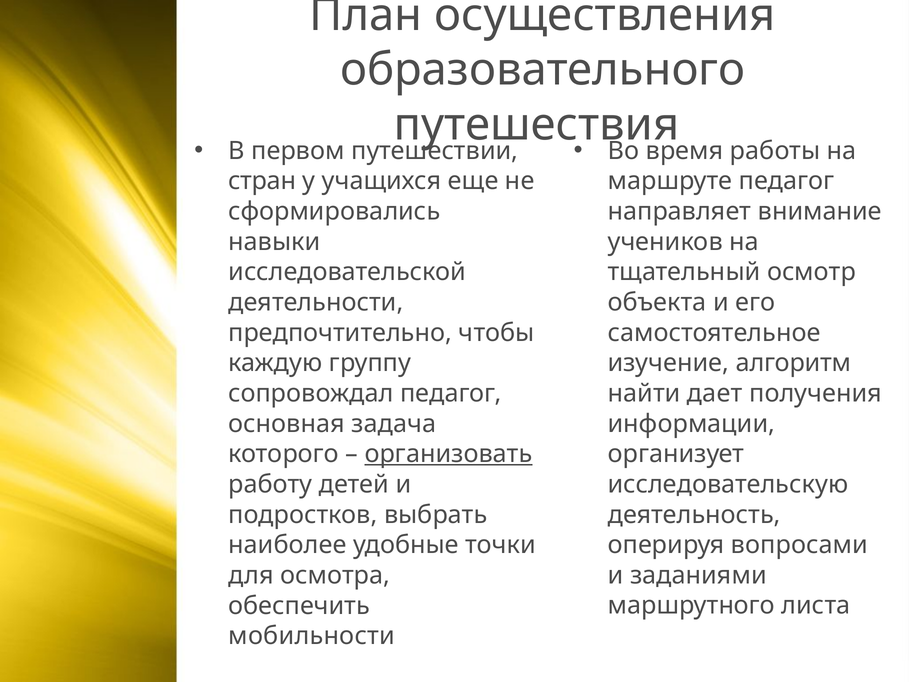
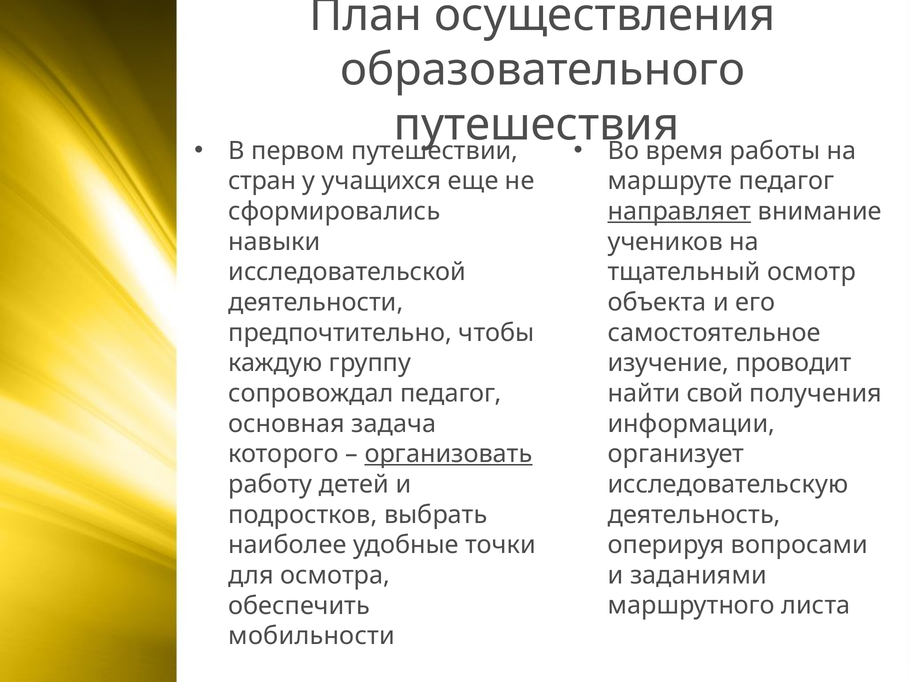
направляет underline: none -> present (679, 211)
алгоритм: алгоритм -> проводит (794, 363)
дает: дает -> свой (715, 393)
